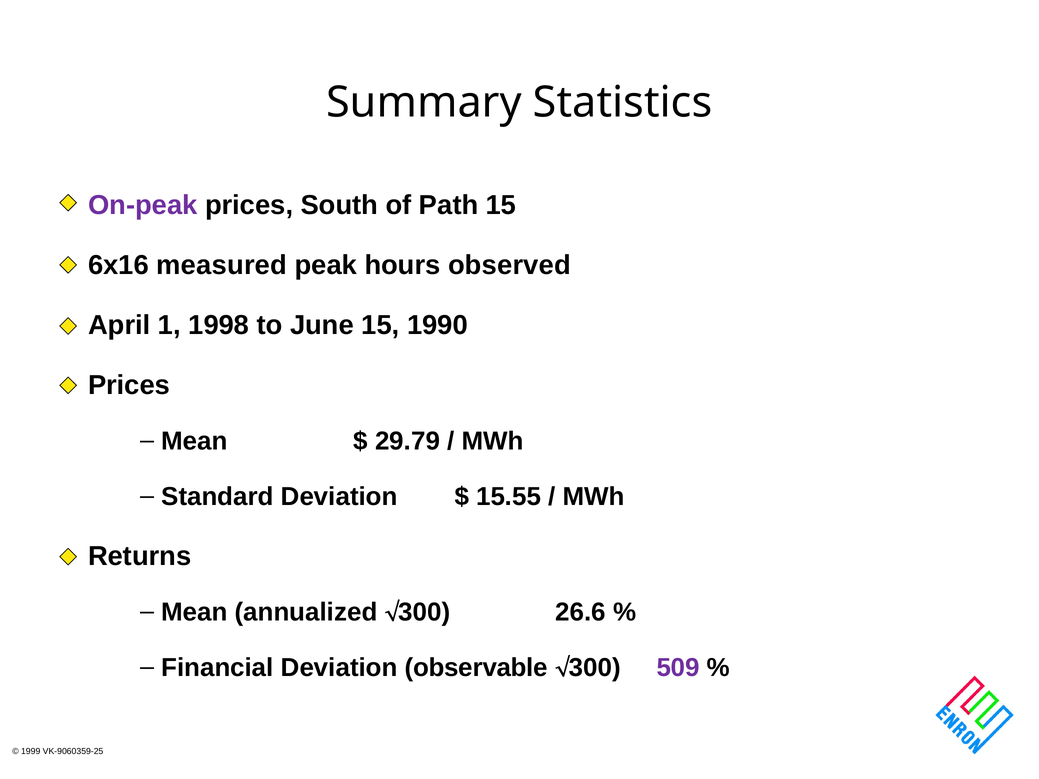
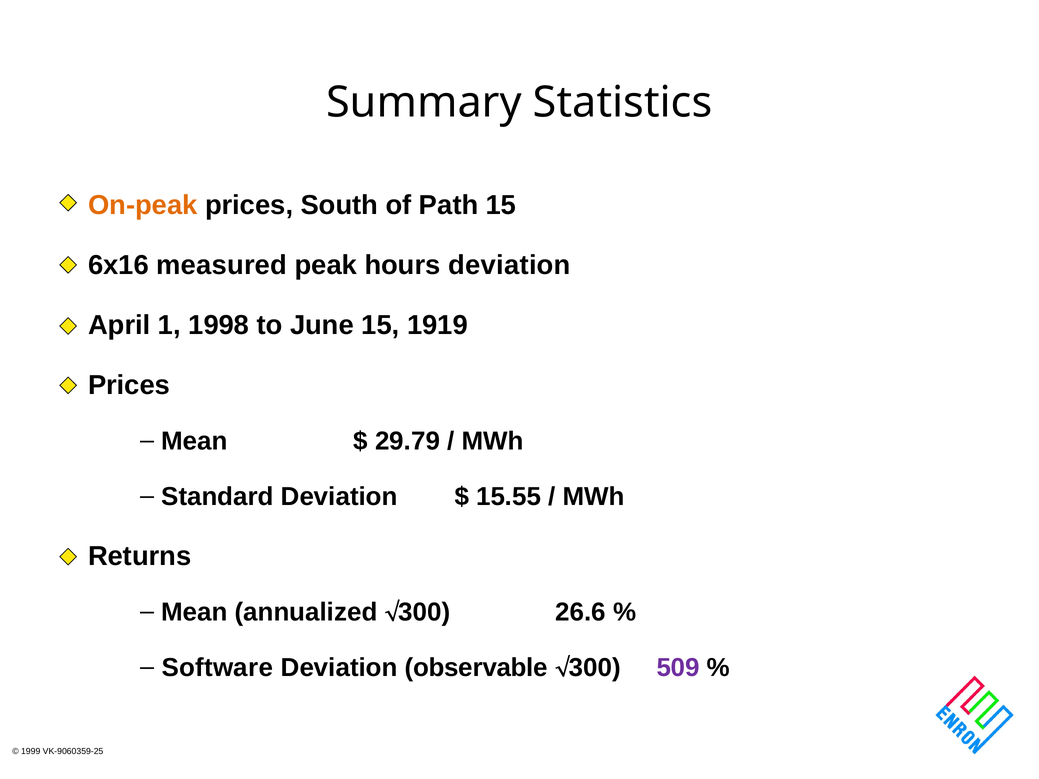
On-peak colour: purple -> orange (143, 206)
hours observed: observed -> deviation (509, 265)
1990: 1990 -> 1919 (437, 325)
Financial: Financial -> Software (217, 668)
